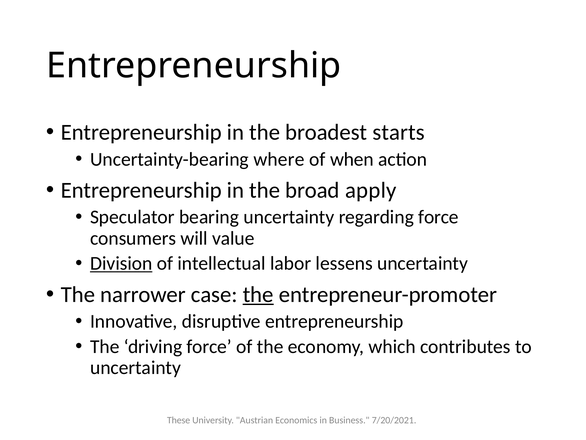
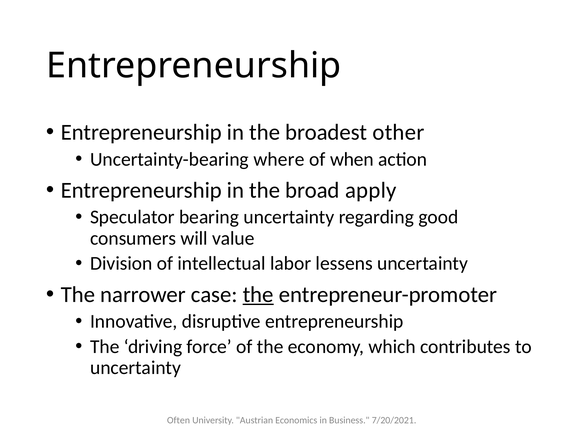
starts: starts -> other (398, 132)
regarding force: force -> good (438, 217)
Division underline: present -> none (121, 263)
These: These -> Often (179, 420)
